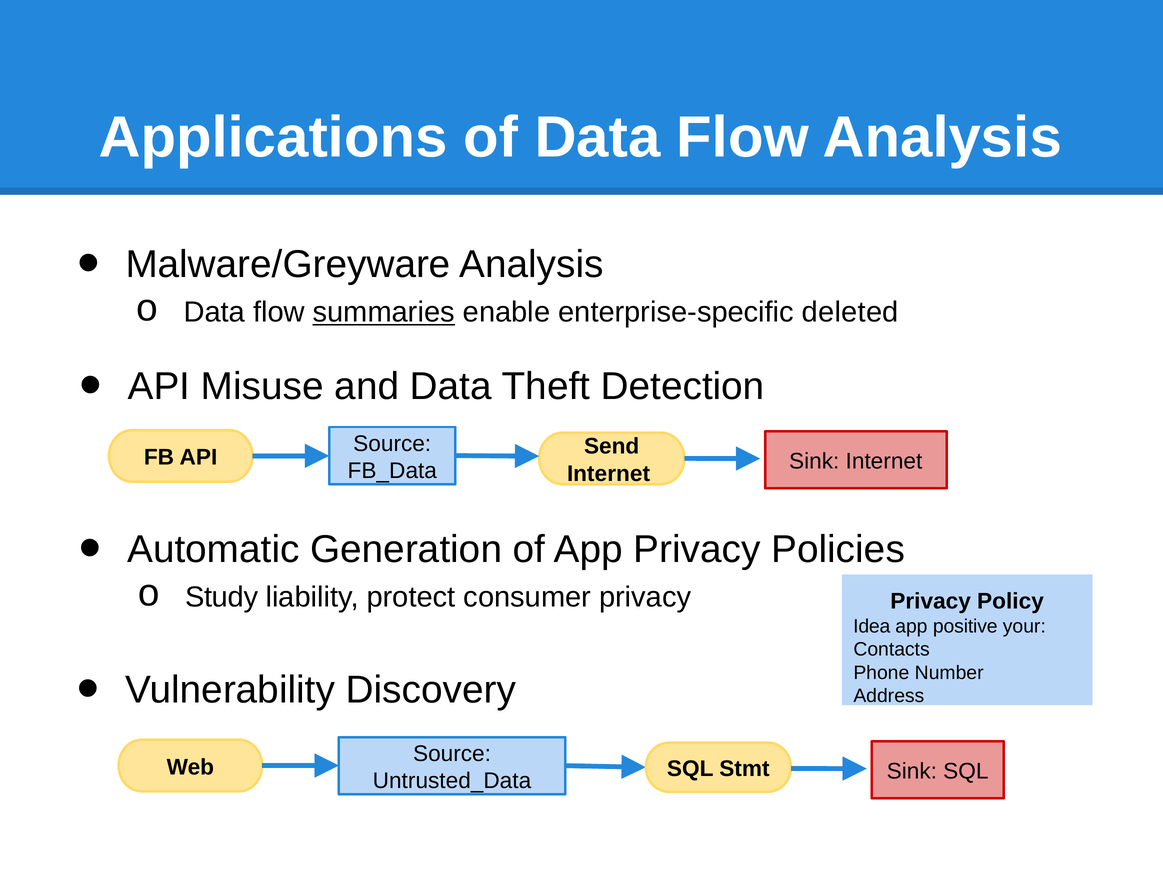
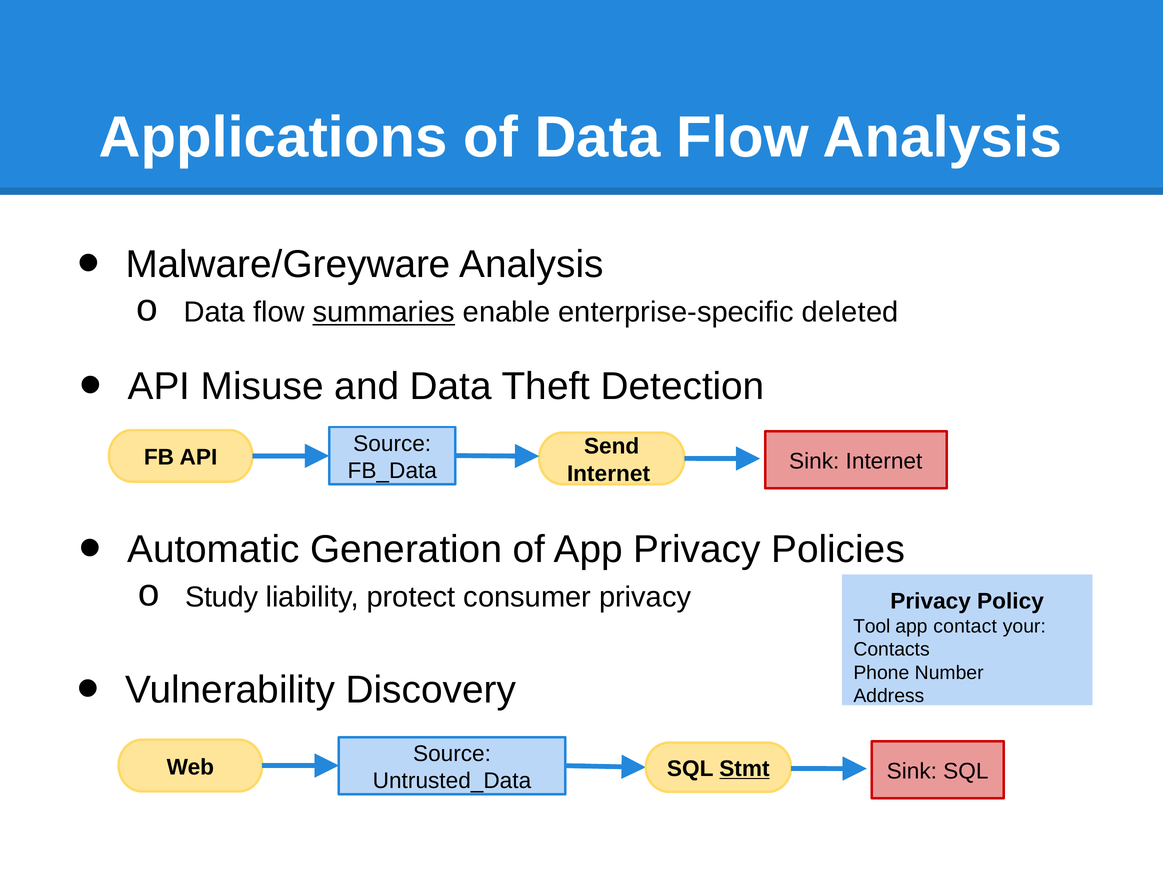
Idea: Idea -> Tool (872, 626)
positive: positive -> contact (965, 626)
Stmt underline: none -> present (744, 769)
